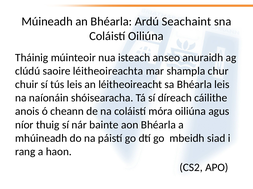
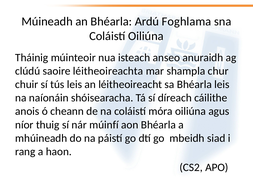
Seachaint: Seachaint -> Foghlama (187, 21)
bainte: bainte -> múinfí (104, 125)
